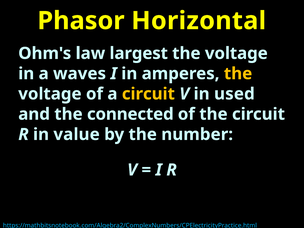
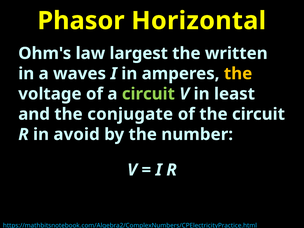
voltage: voltage -> written (236, 53)
circuit colour: yellow -> light green (148, 94)
used: used -> least (234, 94)
connected: connected -> conjugate (130, 114)
value: value -> avoid (77, 134)
